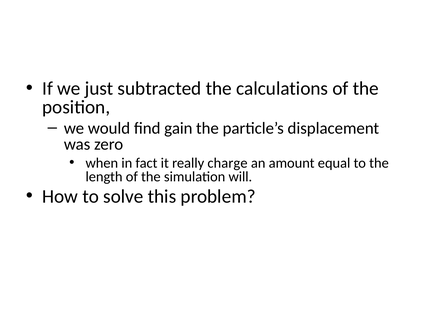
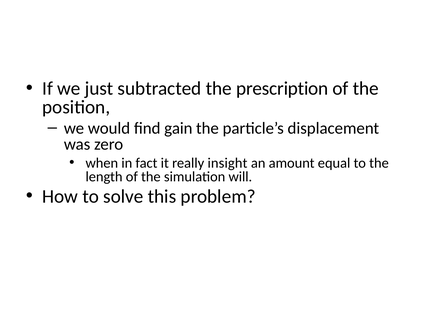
calculations: calculations -> prescription (282, 89)
charge: charge -> insight (227, 163)
